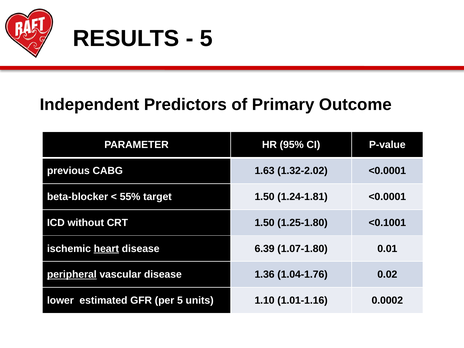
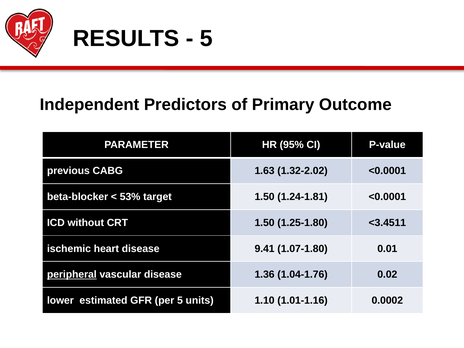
55%: 55% -> 53% (130, 197)
<0.1001: <0.1001 -> <3.4511 (387, 223)
heart underline: present -> none (106, 249)
6.39: 6.39 -> 9.41 (265, 249)
